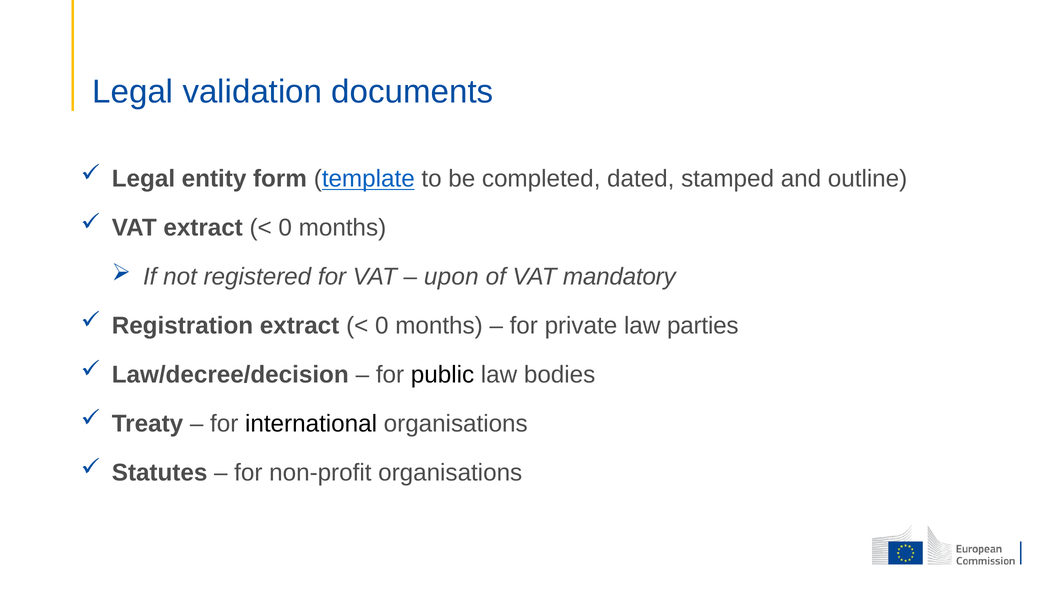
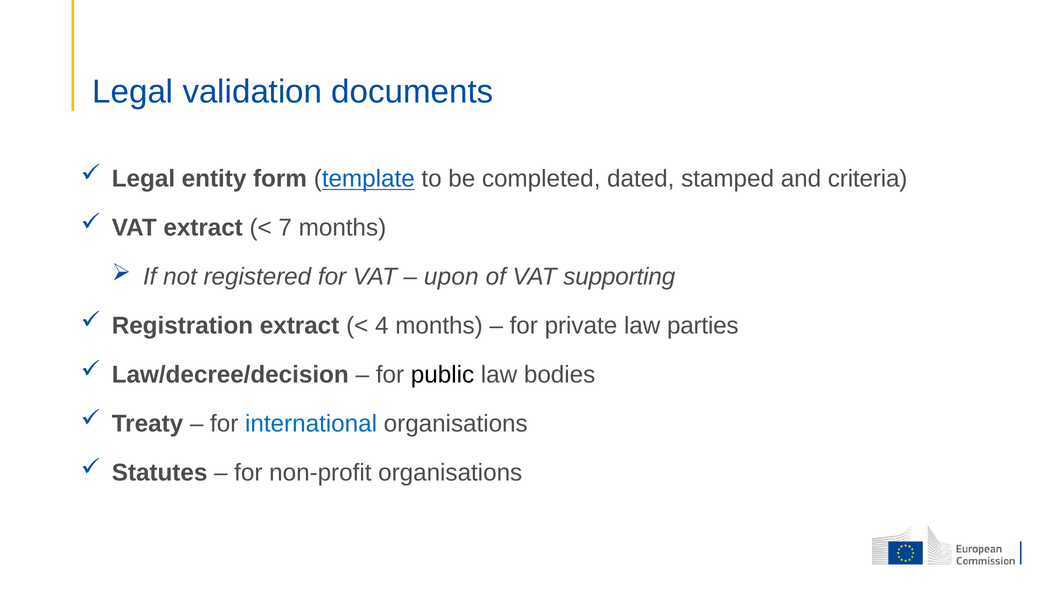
outline: outline -> criteria (868, 179)
0: 0 -> 7 (285, 228)
mandatory: mandatory -> supporting (619, 277)
0: 0 -> 4 (382, 326)
international colour: black -> blue (311, 424)
